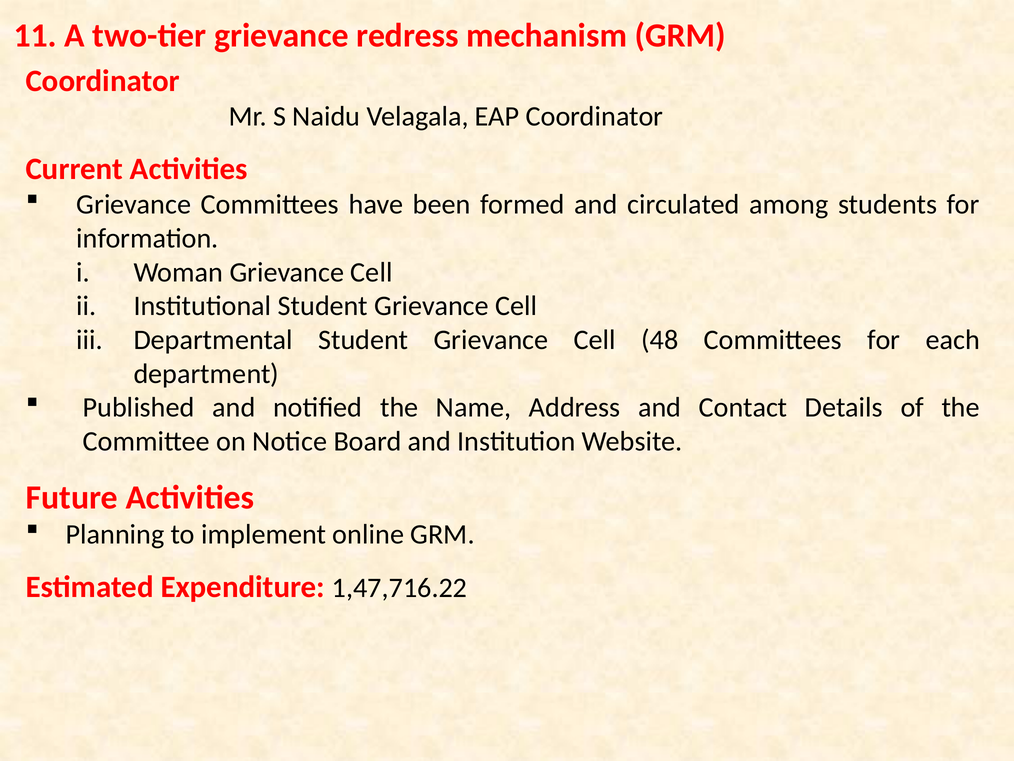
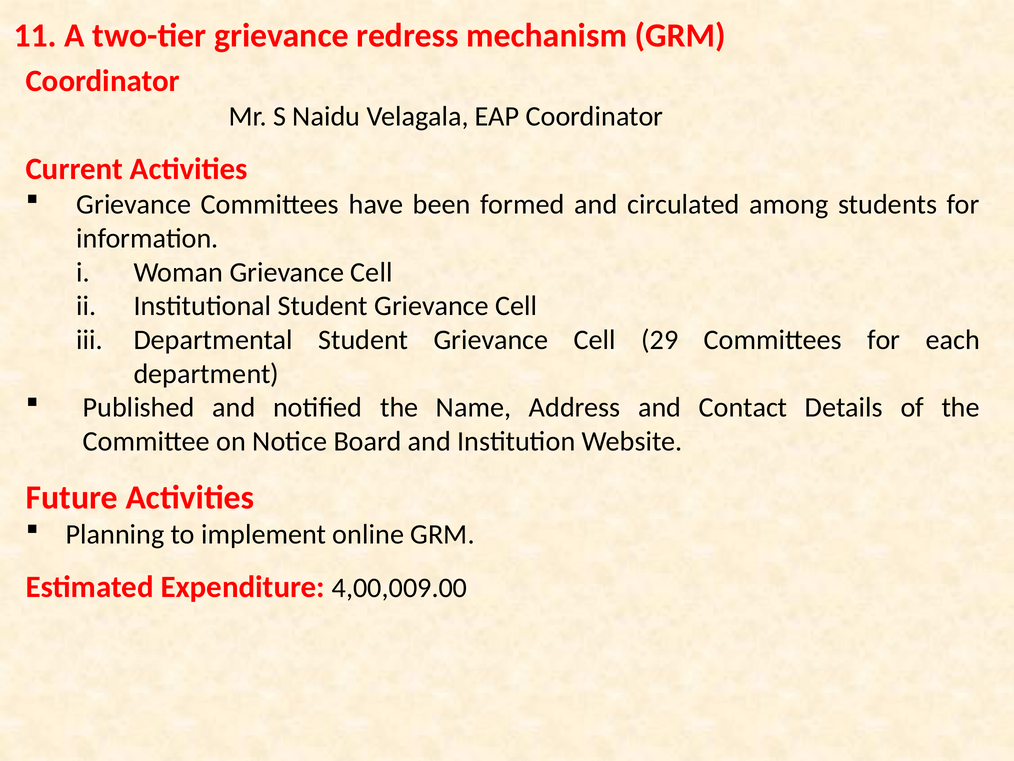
48: 48 -> 29 (660, 340)
1,47,716.22: 1,47,716.22 -> 4,00,009.00 (400, 588)
